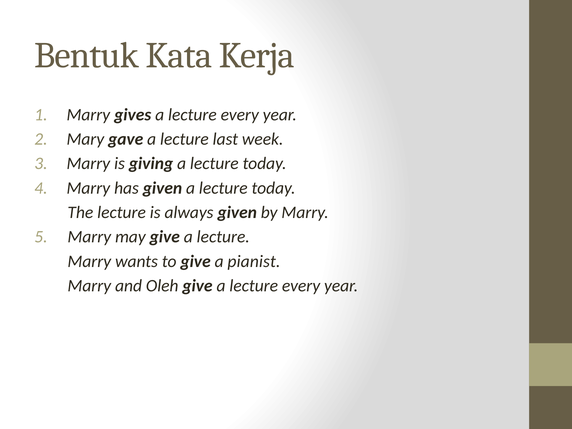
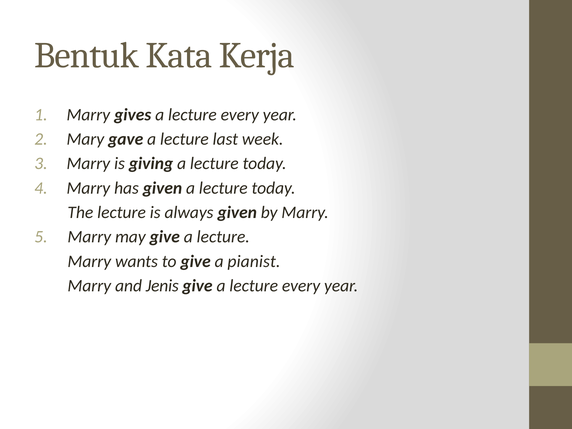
Oleh: Oleh -> Jenis (162, 286)
